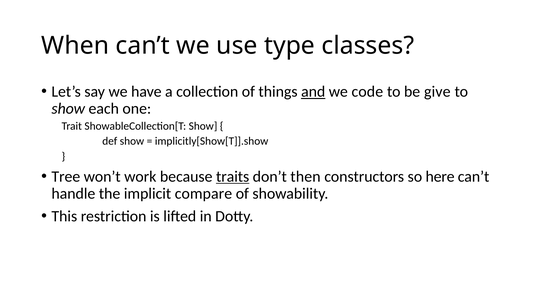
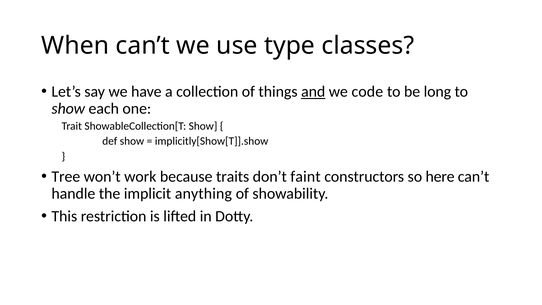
give: give -> long (437, 92)
traits underline: present -> none (233, 176)
then: then -> faint (306, 176)
compare: compare -> anything (203, 194)
